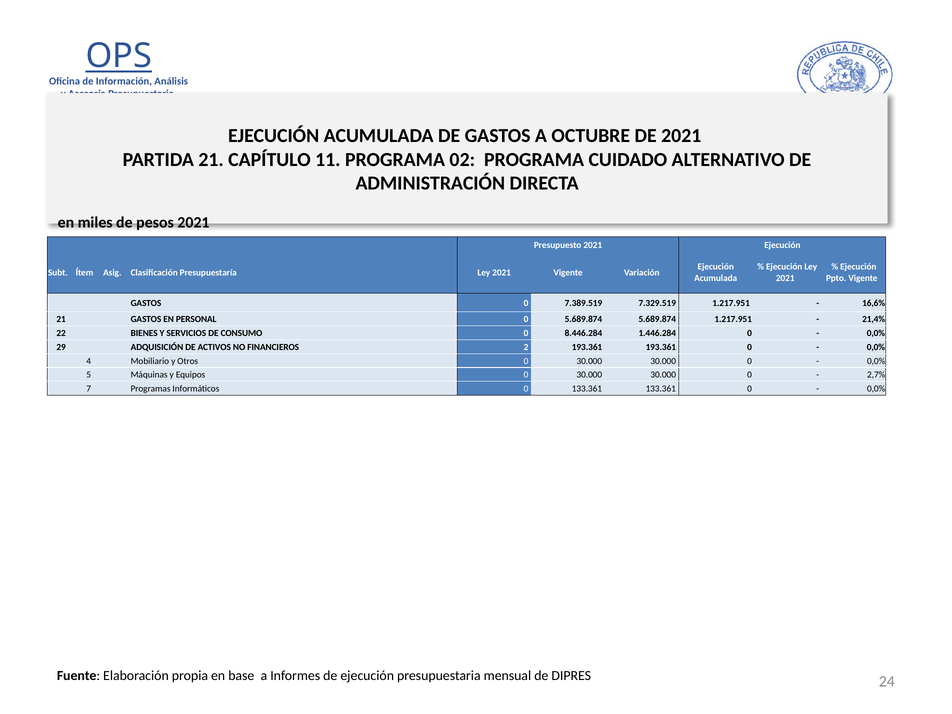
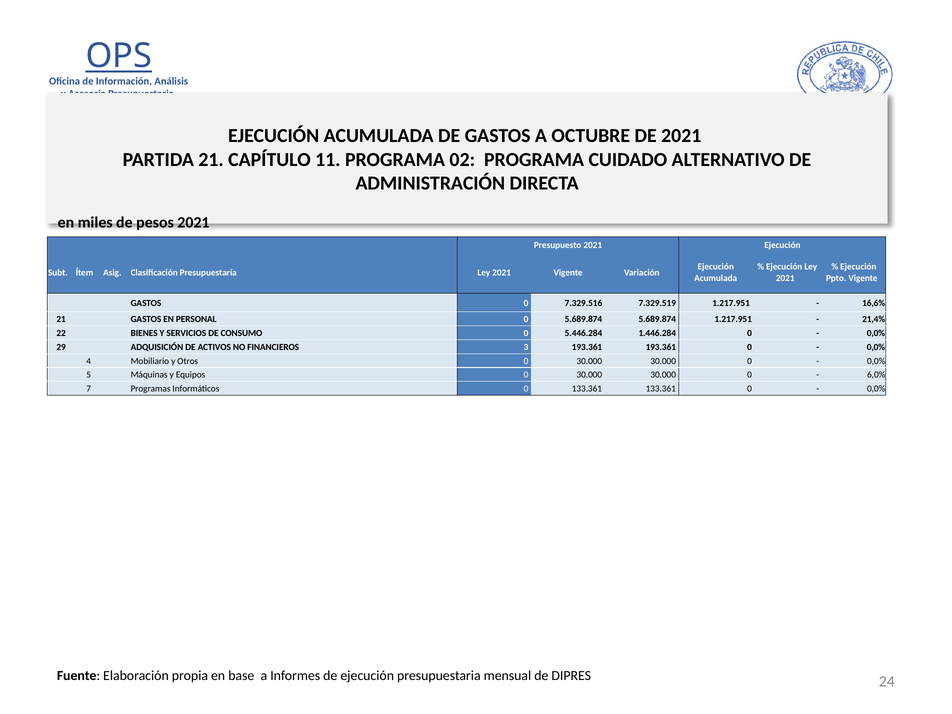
7.389.519: 7.389.519 -> 7.329.516 (583, 303)
8.446.284: 8.446.284 -> 5.446.284 (583, 333)
2: 2 -> 3 (526, 347)
2,7%: 2,7% -> 6,0% (876, 375)
